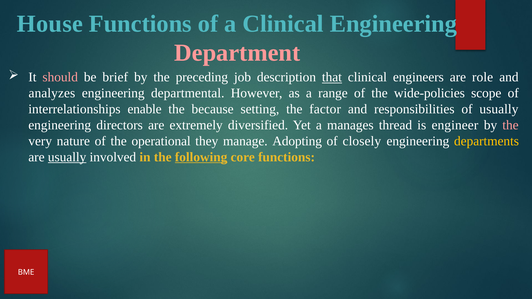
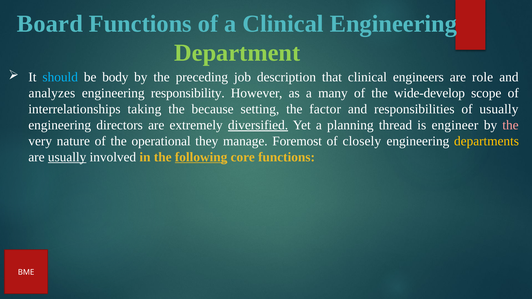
House: House -> Board (50, 24)
Department colour: pink -> light green (237, 53)
should colour: pink -> light blue (60, 77)
brief: brief -> body (115, 77)
that underline: present -> none (332, 77)
departmental: departmental -> responsibility (188, 93)
range: range -> many (333, 93)
wide-policies: wide-policies -> wide-develop (429, 93)
enable: enable -> taking (144, 109)
diversified underline: none -> present (258, 125)
manages: manages -> planning (350, 125)
Adopting: Adopting -> Foremost (297, 141)
